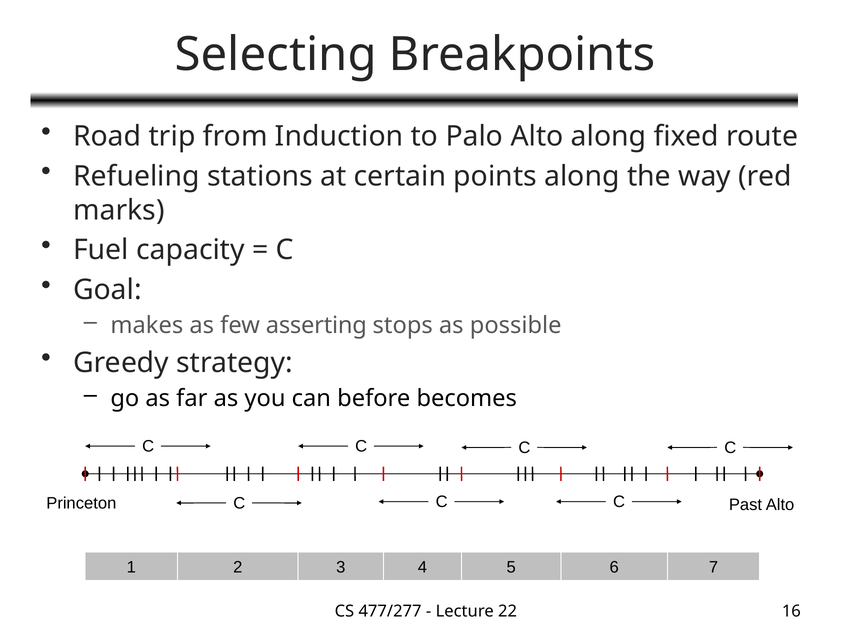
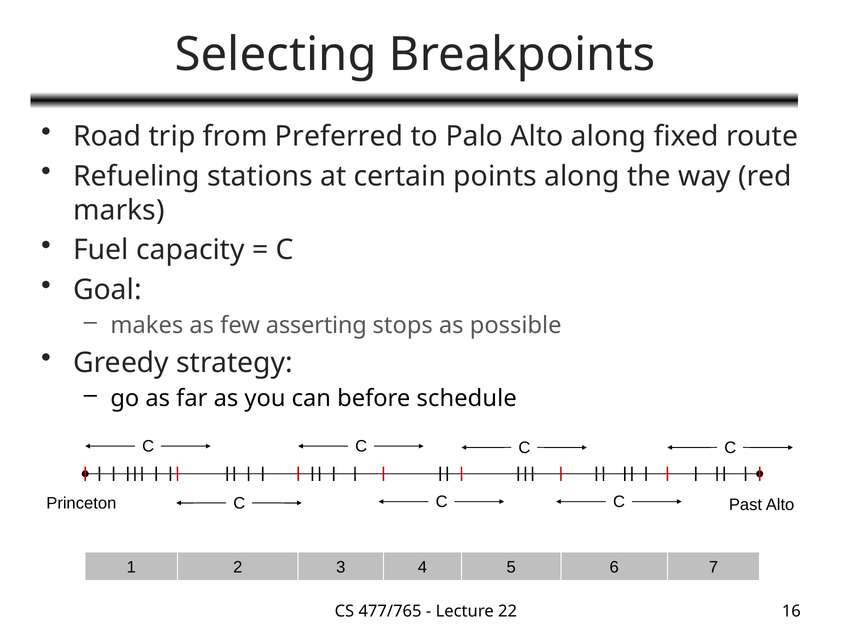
Induction: Induction -> Preferred (339, 136)
becomes: becomes -> schedule (467, 398)
477/277: 477/277 -> 477/765 (390, 611)
